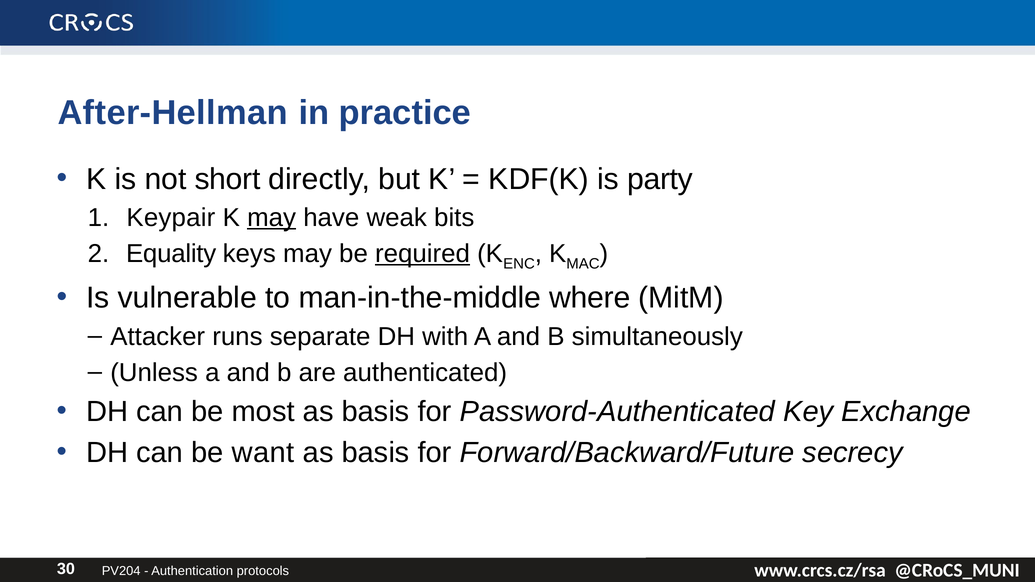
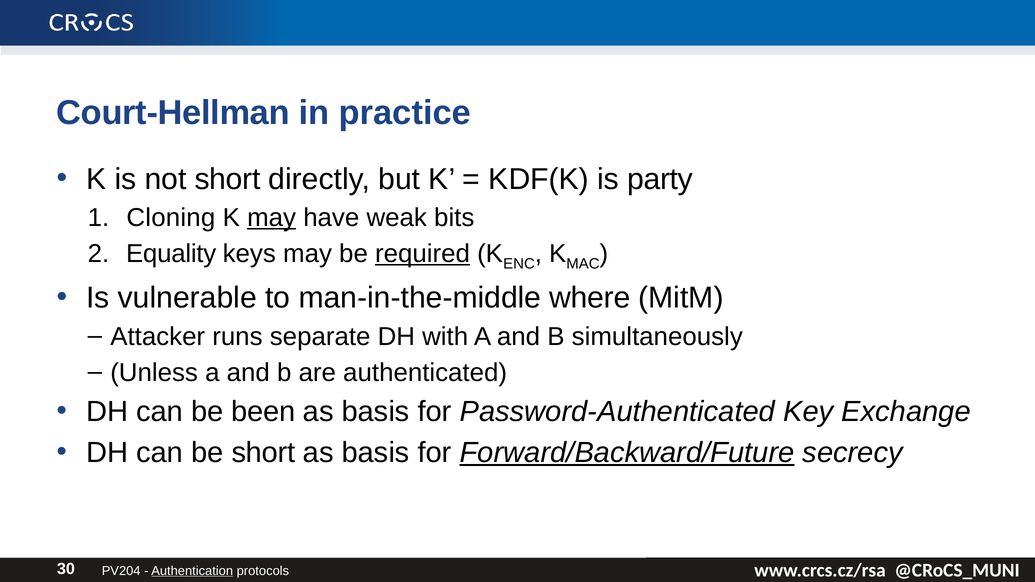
After-Hellman: After-Hellman -> Court-Hellman (173, 113)
Keypair: Keypair -> Cloning (171, 218)
most: most -> been (263, 412)
be want: want -> short (263, 453)
Forward/Backward/Future underline: none -> present (627, 453)
Authentication underline: none -> present (192, 571)
